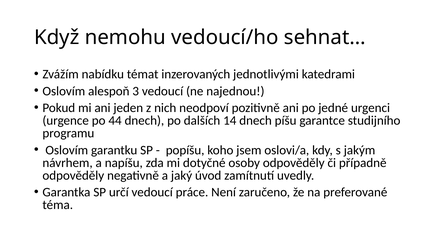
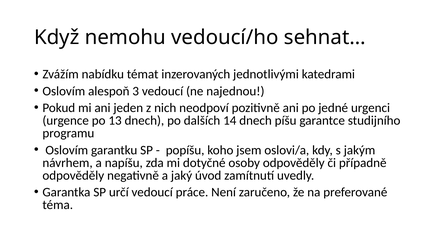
44: 44 -> 13 (115, 121)
